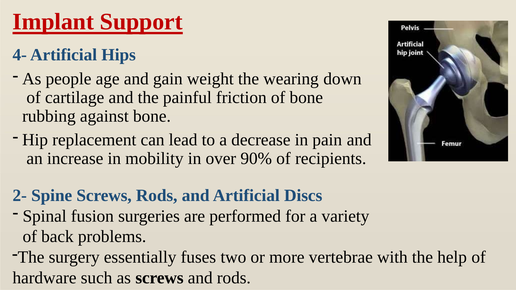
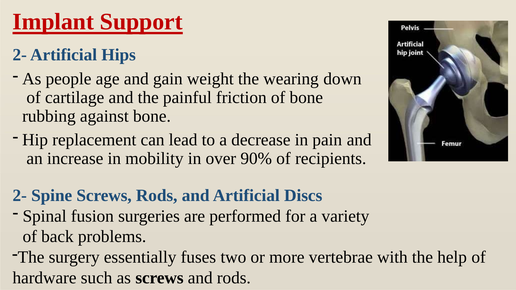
4-: 4- -> 2- (20, 55)
